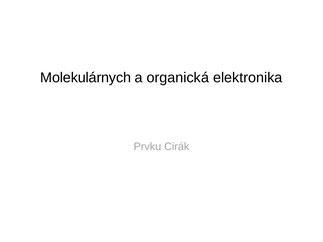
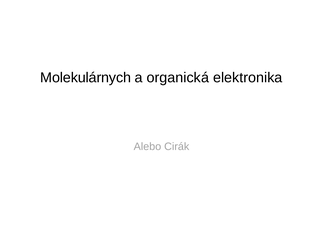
Prvku: Prvku -> Alebo (147, 147)
